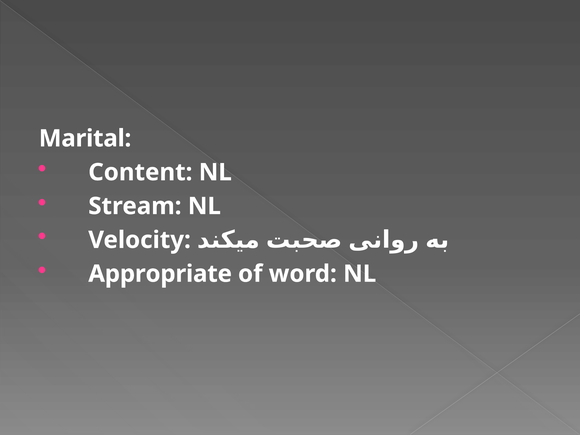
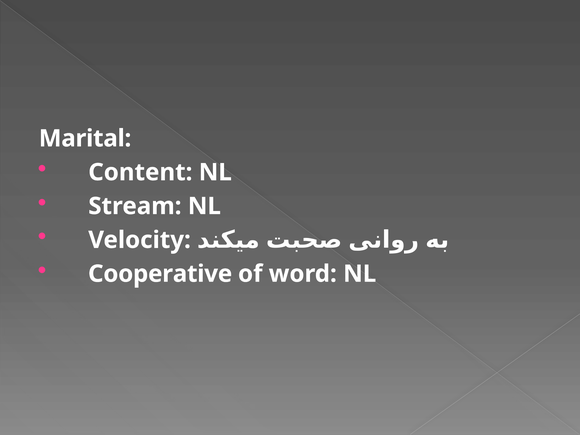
Appropriate: Appropriate -> Cooperative (160, 274)
